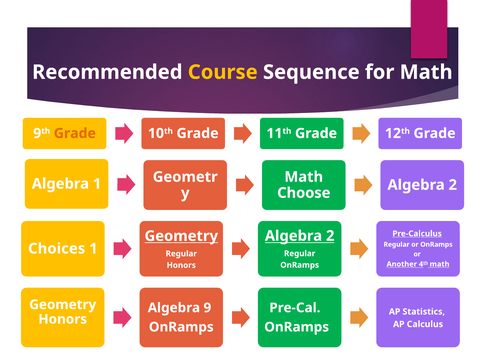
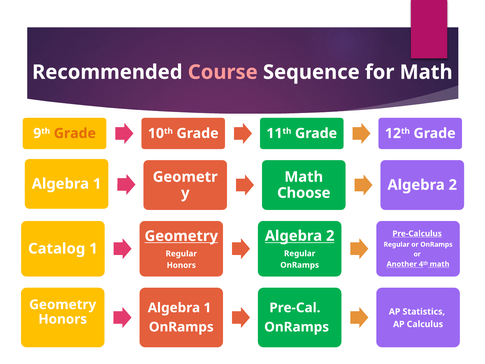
Course colour: yellow -> pink (223, 72)
Choices: Choices -> Catalog (57, 248)
9: 9 -> 1 (207, 308)
